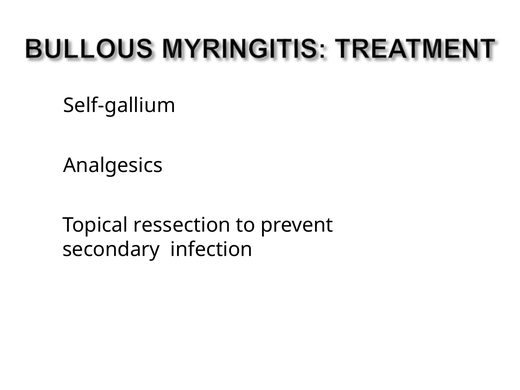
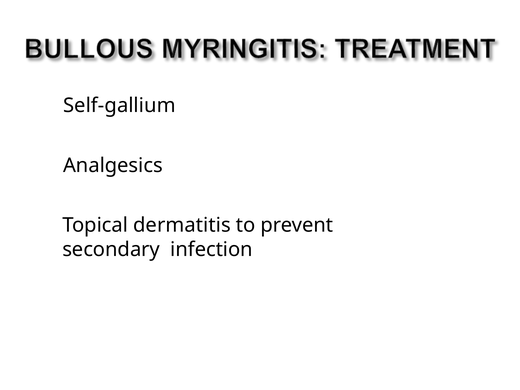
ressection: ressection -> dermatitis (182, 225)
